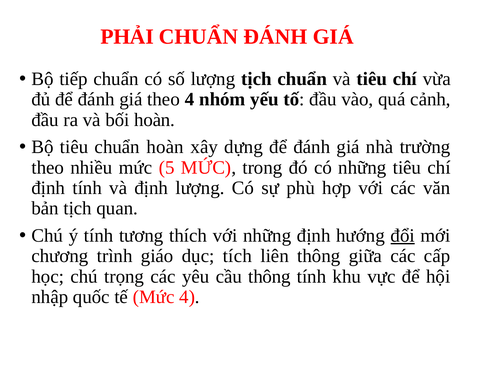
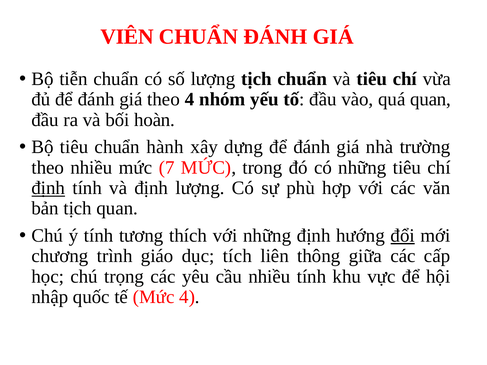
PHẢI: PHẢI -> VIÊN (127, 37)
tiếp: tiếp -> tiễn (74, 79)
quá cảnh: cảnh -> quan (431, 99)
chuẩn hoàn: hoàn -> hành (165, 147)
mức 5: 5 -> 7 (167, 168)
định underline: none -> present (48, 188)
cầu thông: thông -> nhiều (269, 277)
